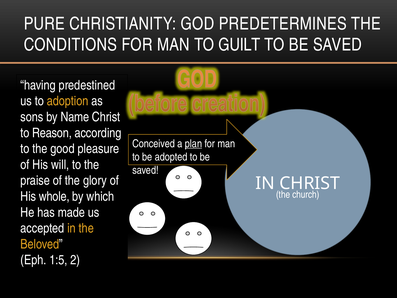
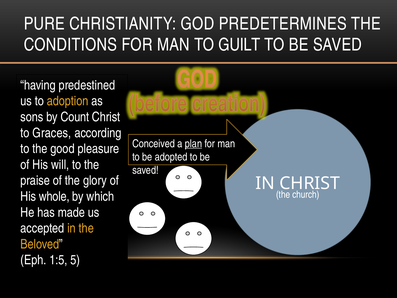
Name: Name -> Count (75, 117)
Reason: Reason -> Graces (52, 133)
2: 2 -> 5 (75, 260)
